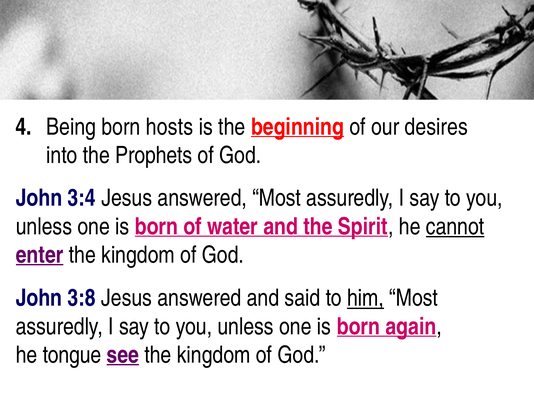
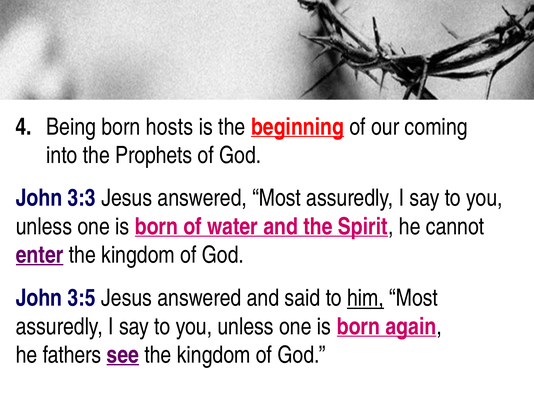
desires: desires -> coming (436, 127)
3:4: 3:4 -> 3:3 (82, 198)
cannot underline: present -> none (455, 226)
3:8: 3:8 -> 3:5 (82, 298)
tongue: tongue -> fathers (72, 355)
